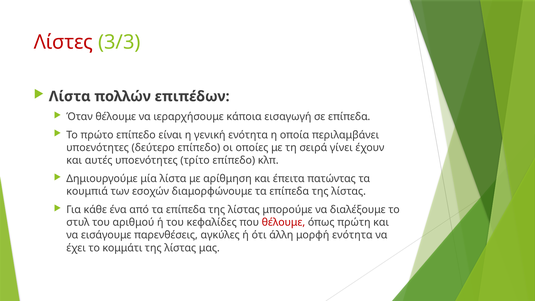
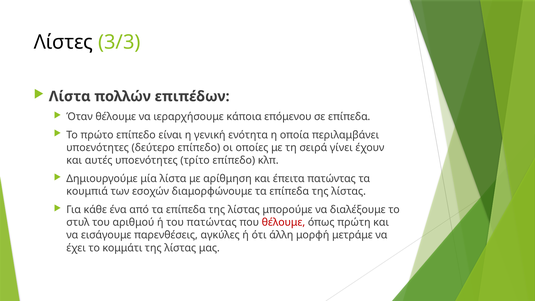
Λίστες colour: red -> black (63, 42)
εισαγωγή: εισαγωγή -> επόμενου (288, 117)
του κεφαλίδες: κεφαλίδες -> πατώντας (212, 222)
μορφή ενότητα: ενότητα -> μετράμε (352, 235)
